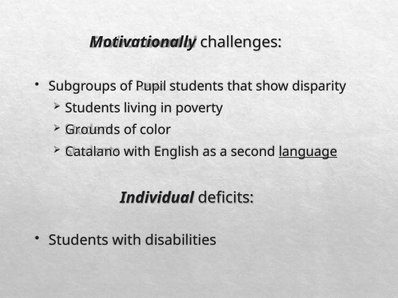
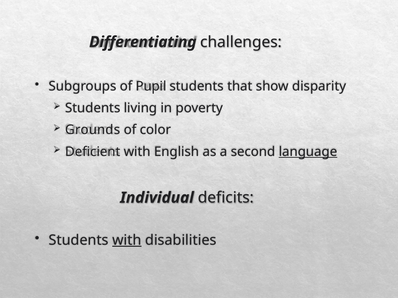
Motivationally: Motivationally -> Differentiating (143, 42)
Catalano: Catalano -> Deficient (93, 152)
with underline: none -> present (127, 240)
